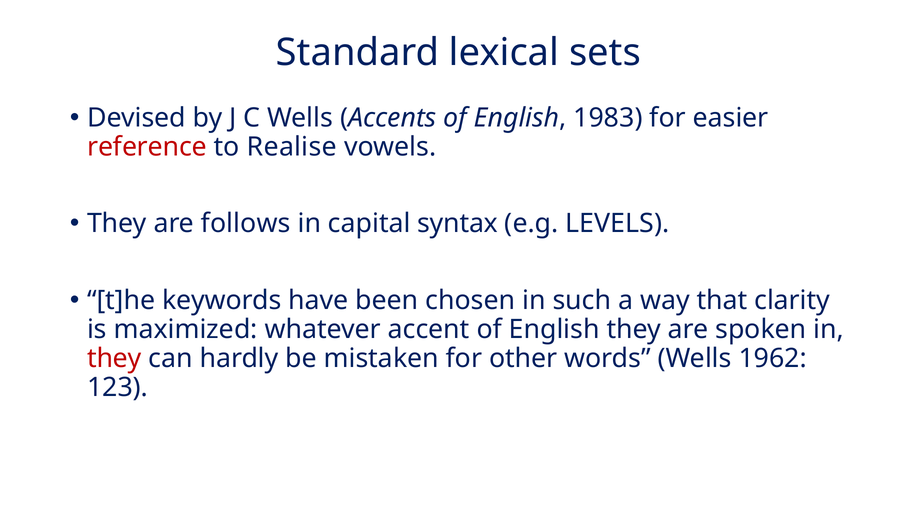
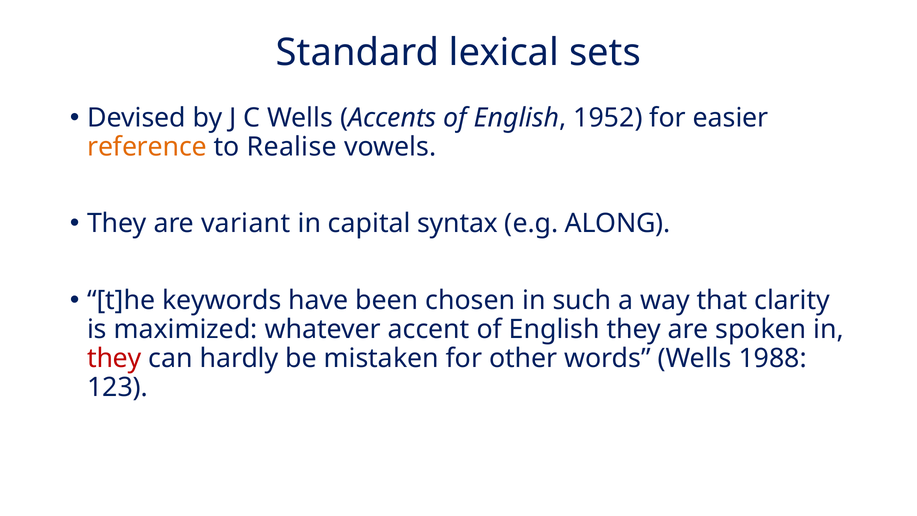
1983: 1983 -> 1952 (608, 118)
reference colour: red -> orange (147, 147)
follows: follows -> variant (246, 224)
LEVELS: LEVELS -> ALONG (618, 224)
1962: 1962 -> 1988 (773, 358)
